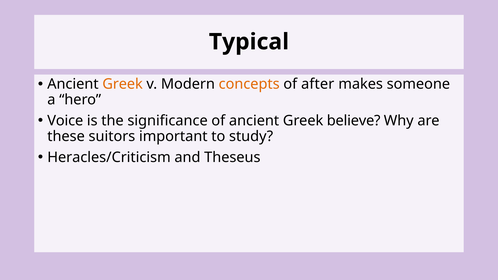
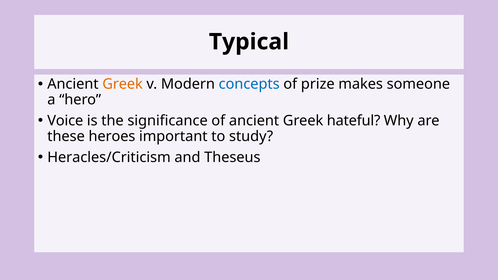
concepts colour: orange -> blue (249, 84)
after: after -> prize (318, 84)
believe: believe -> hateful (354, 121)
suitors: suitors -> heroes (112, 136)
